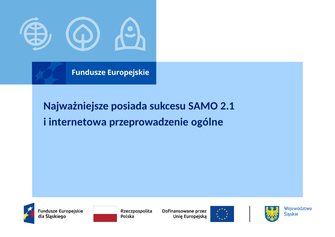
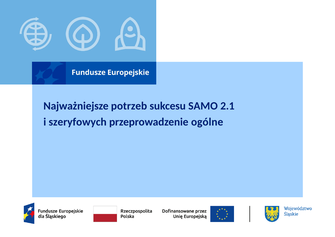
posiada: posiada -> potrzeb (129, 106)
internetowa: internetowa -> szeryfowych (78, 122)
